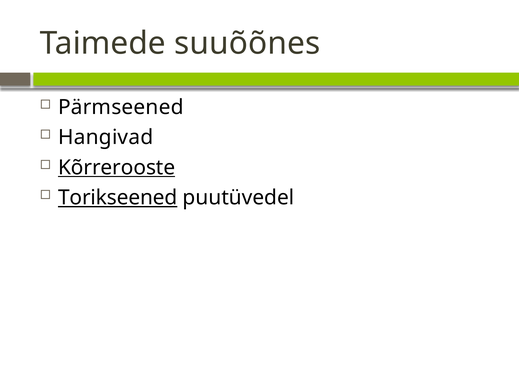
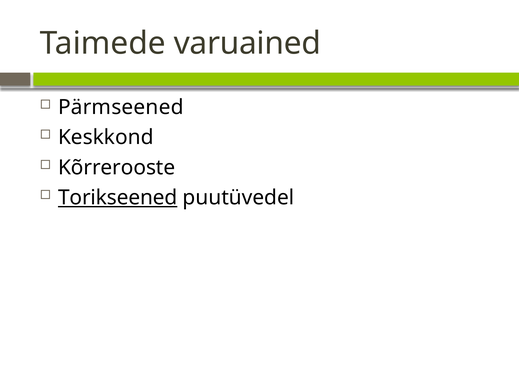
suuõõnes: suuõõnes -> varuained (247, 43)
Hangivad: Hangivad -> Keskkond (106, 138)
Kõrrerooste underline: present -> none (117, 168)
